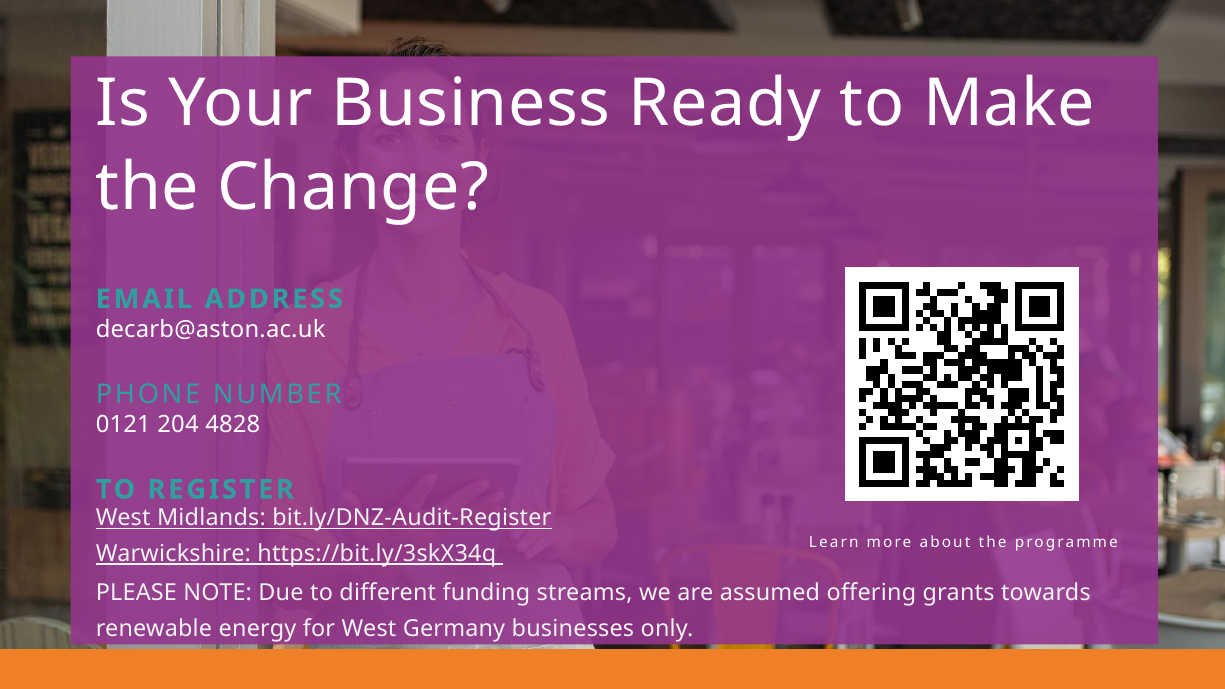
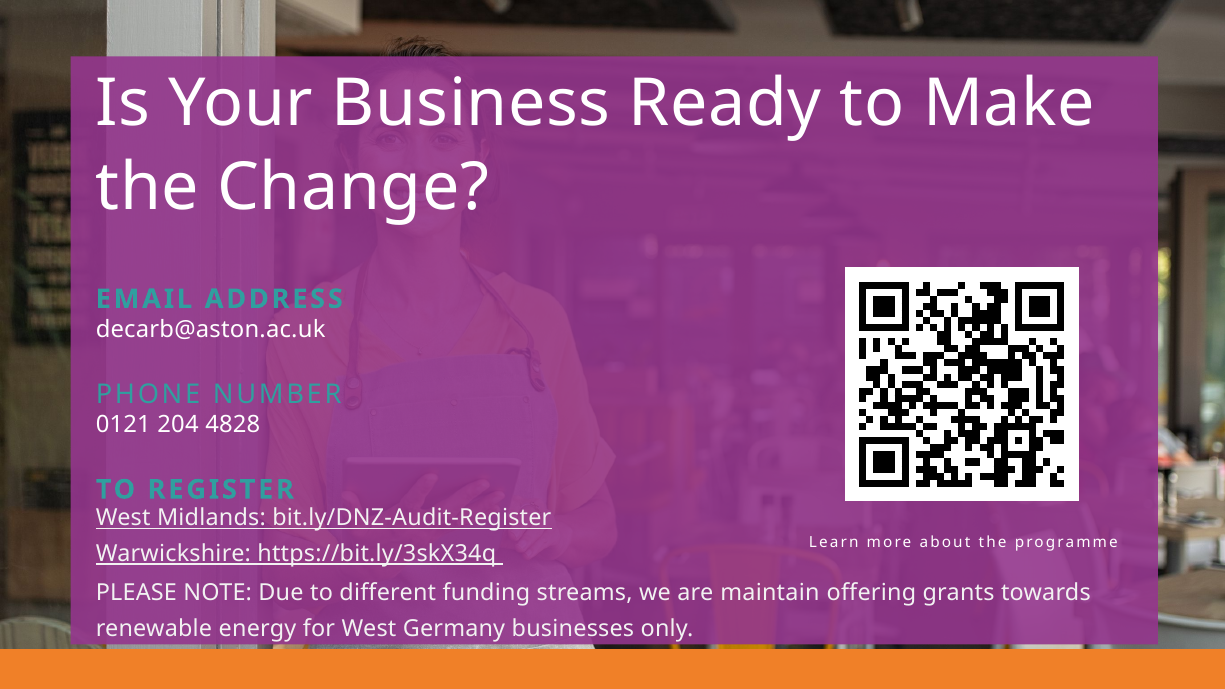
assumed: assumed -> maintain (770, 593)
